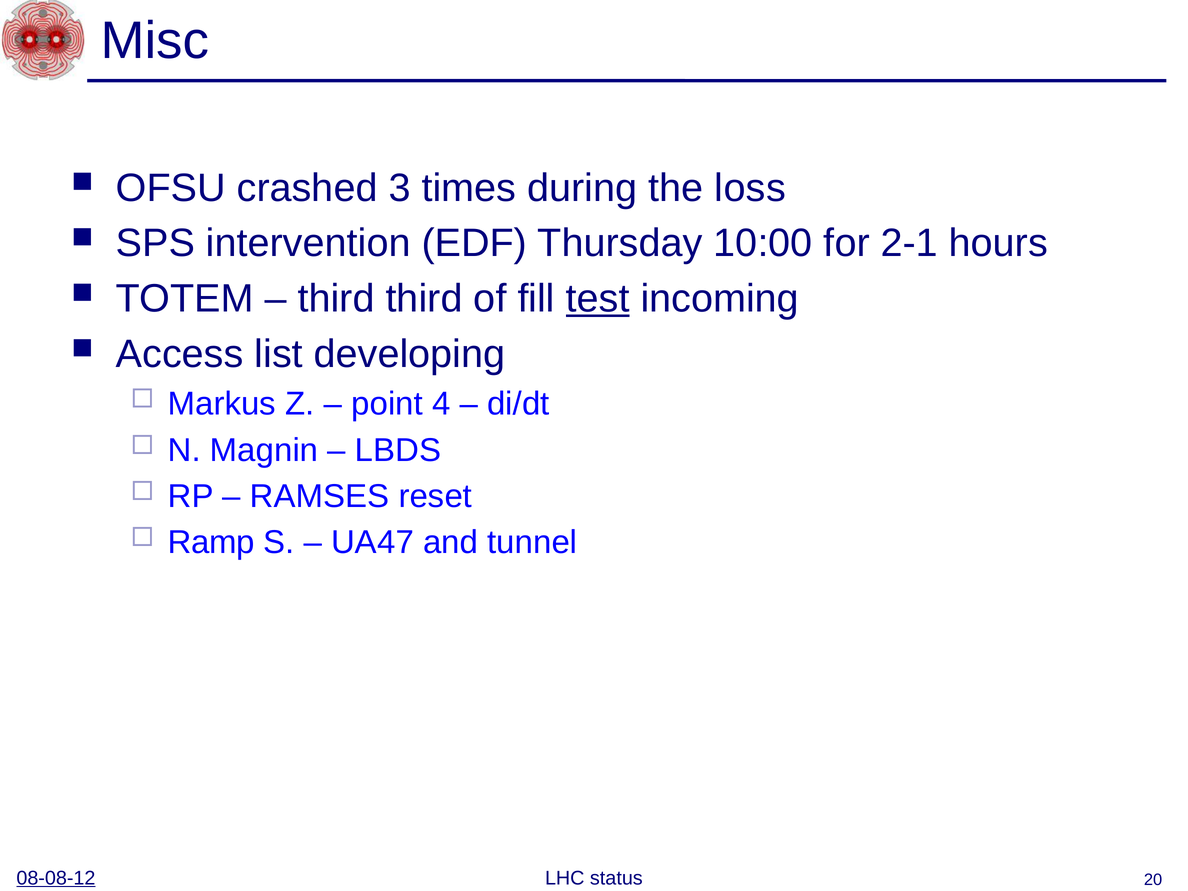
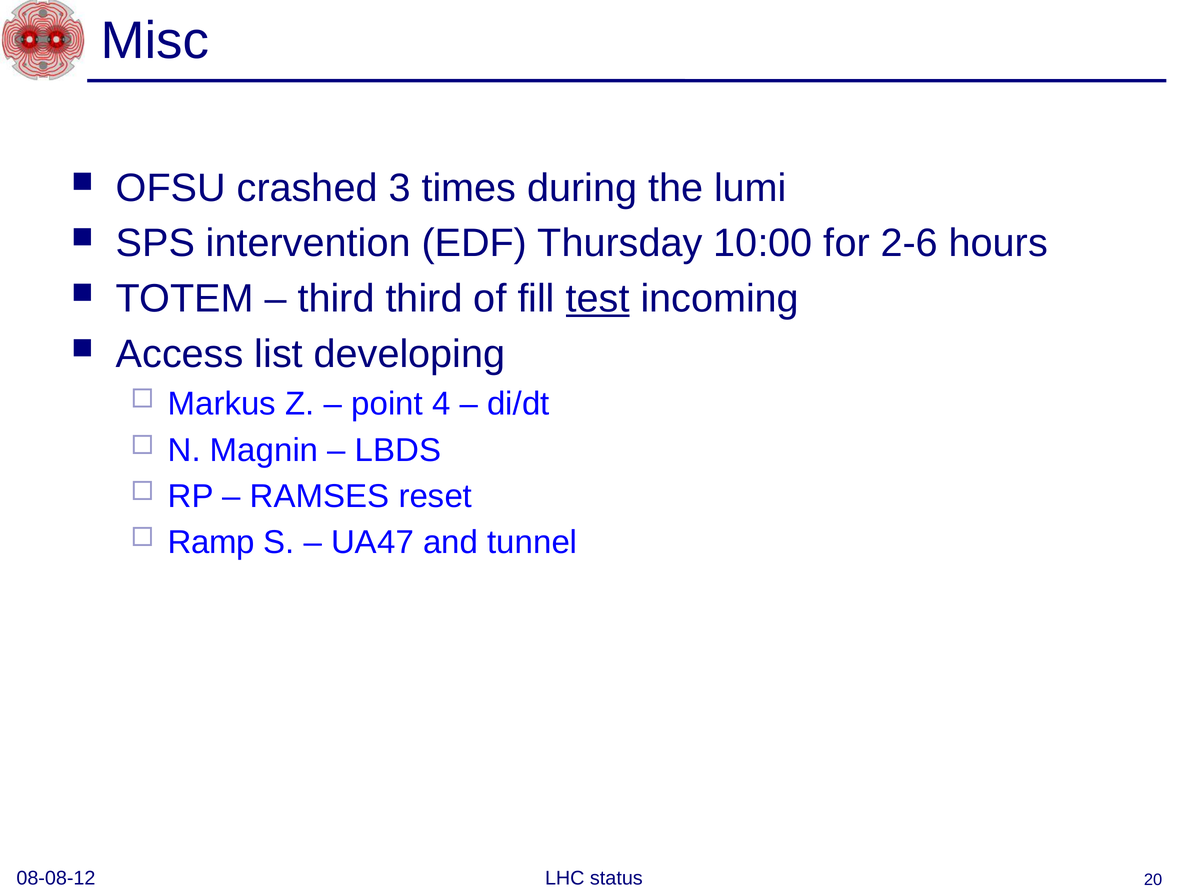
loss: loss -> lumi (750, 188)
2-1: 2-1 -> 2-6 (909, 243)
08-08-12 underline: present -> none (56, 878)
